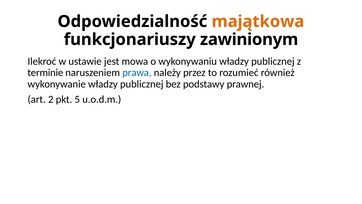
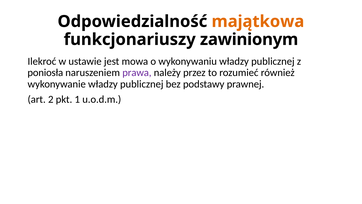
terminie: terminie -> poniosła (45, 73)
prawa colour: blue -> purple (137, 73)
5: 5 -> 1 (77, 99)
